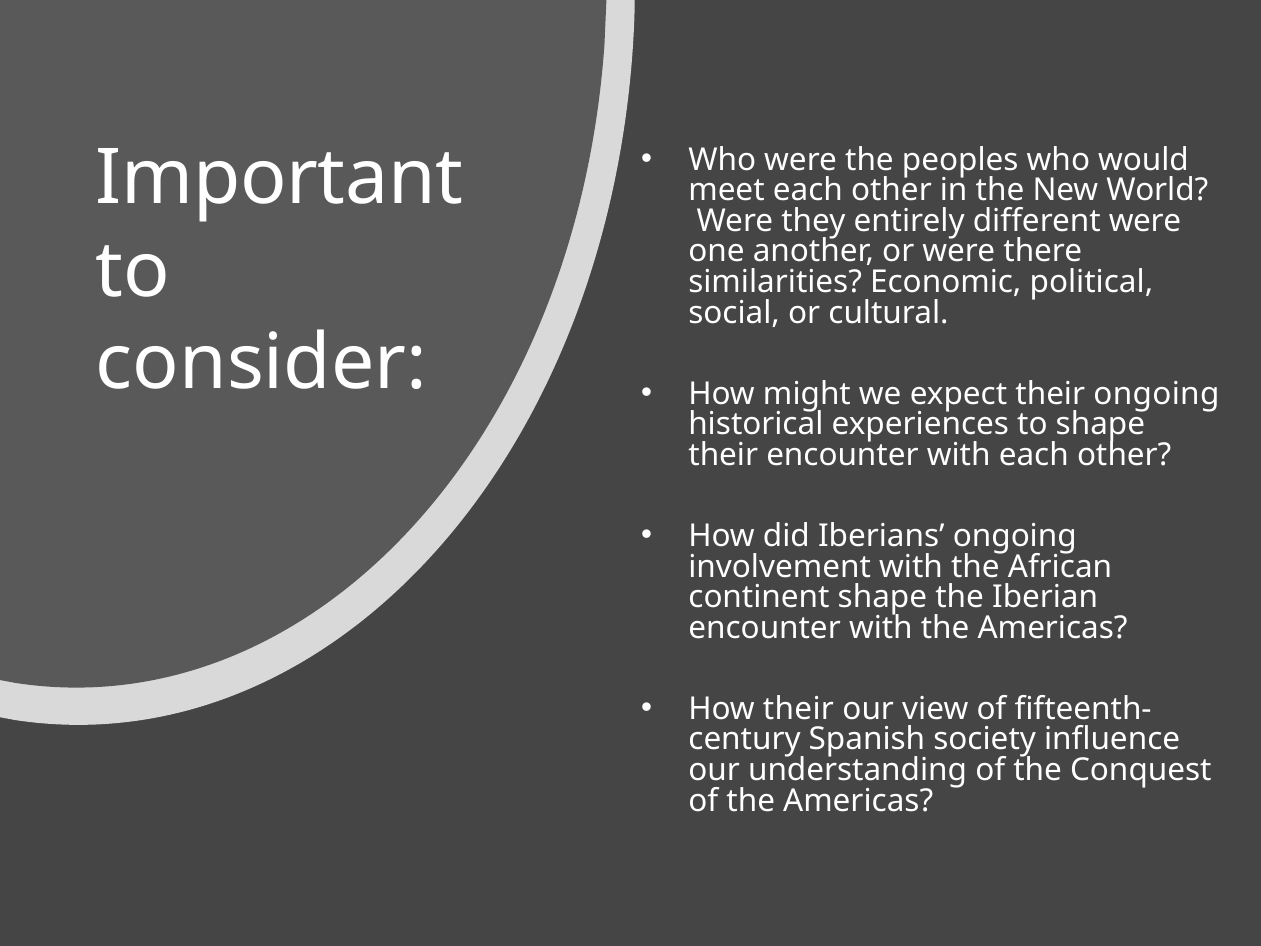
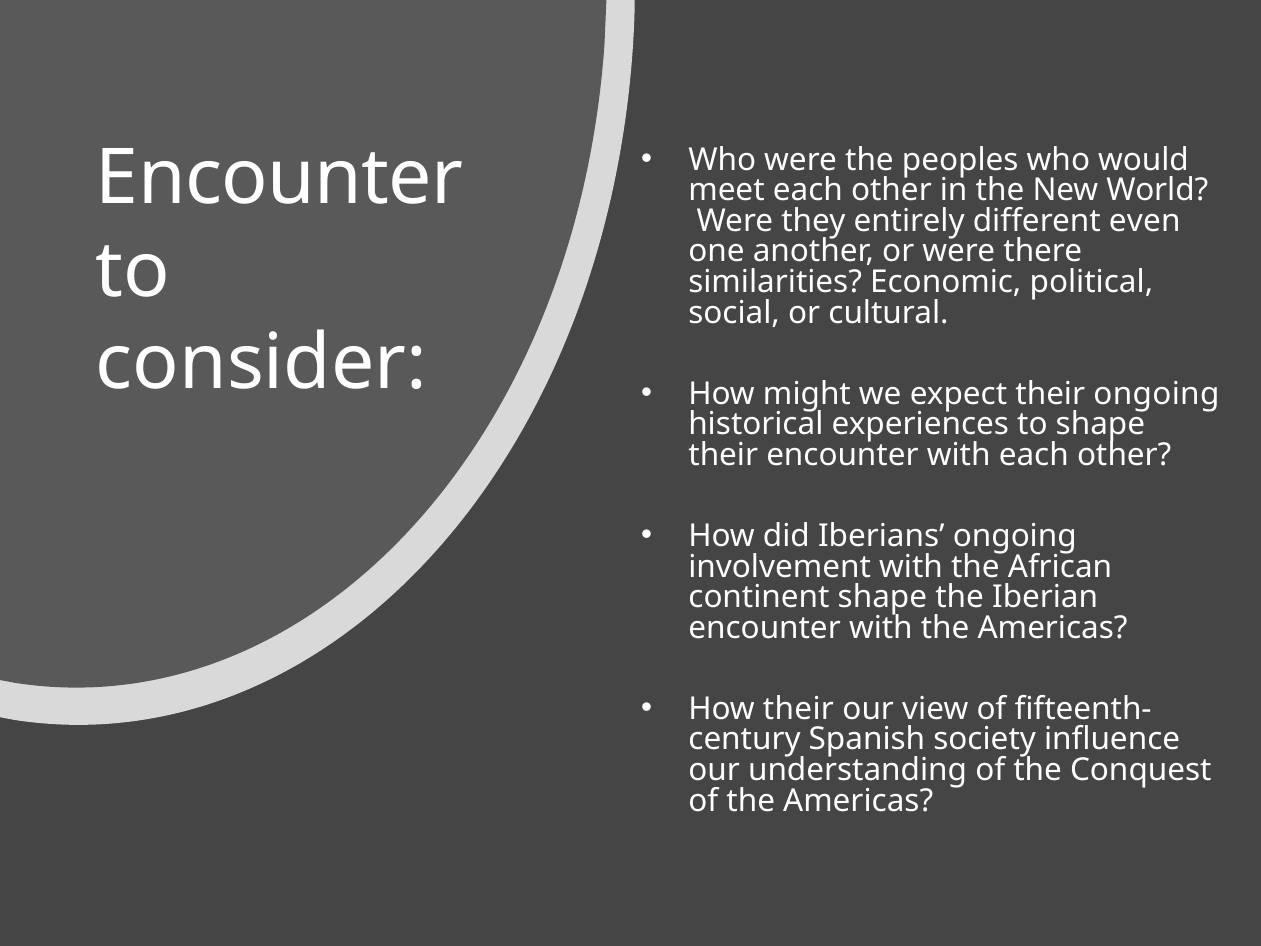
Important: Important -> Encounter (280, 178)
different were: were -> even (1145, 221)
